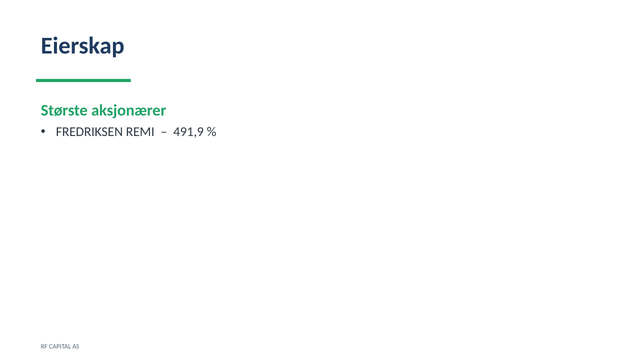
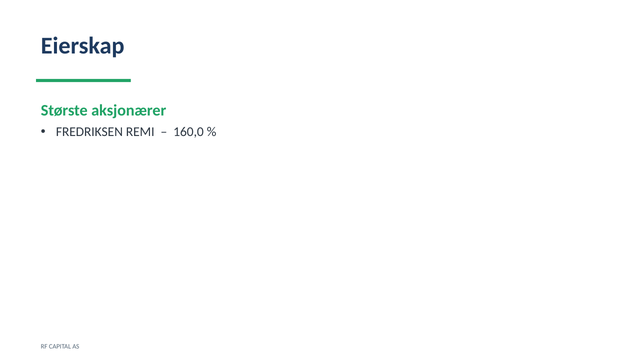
491,9: 491,9 -> 160,0 (189, 132)
